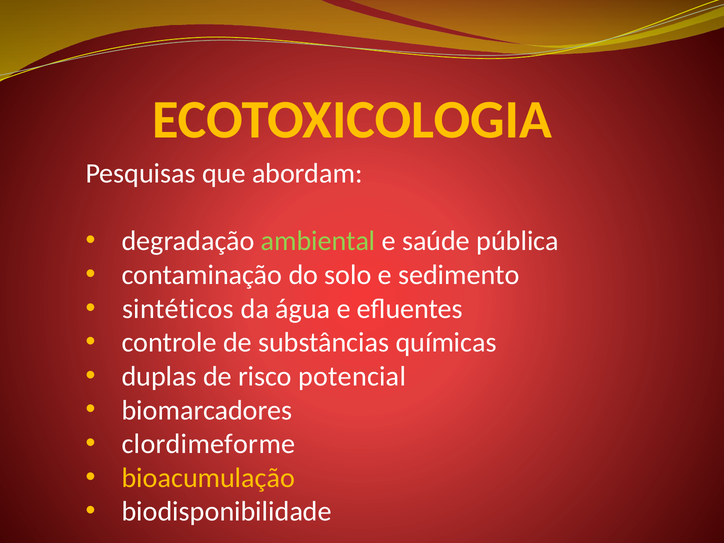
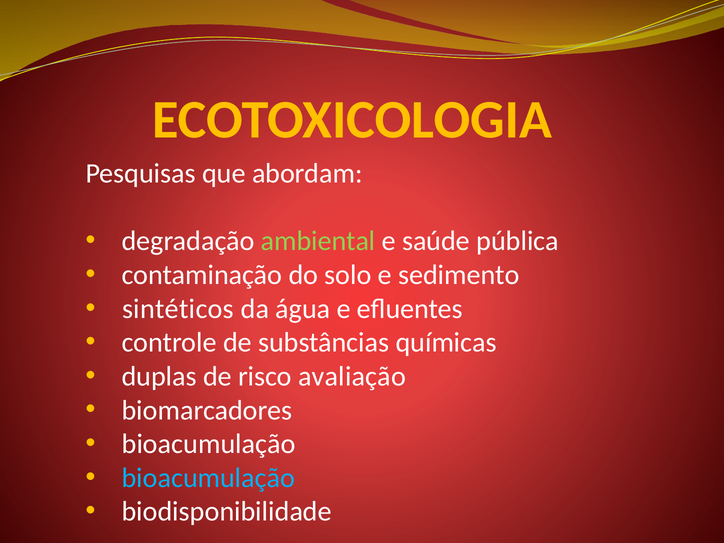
potencial: potencial -> avaliação (352, 376)
clordimeforme: clordimeforme -> bioacumulação (209, 444)
bioacumulação colour: yellow -> light blue (208, 478)
